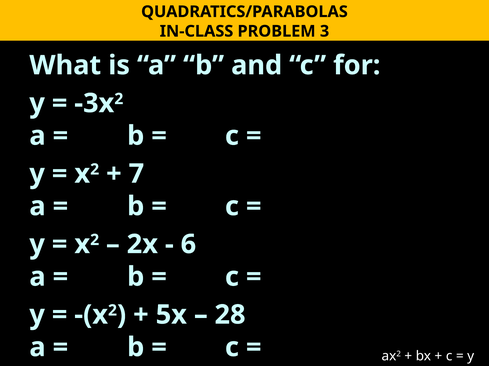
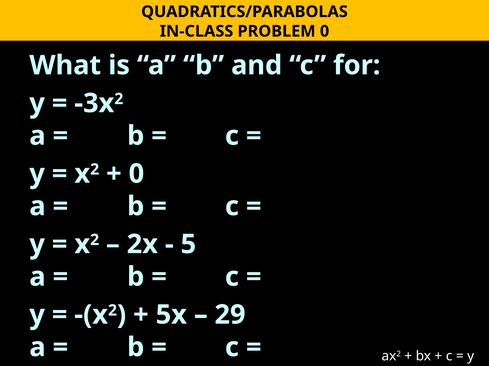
PROBLEM 3: 3 -> 0 (325, 31)
7: 7 -> 0 (136, 174)
6: 6 -> 5 (188, 245)
28: 28 -> 29 (230, 315)
